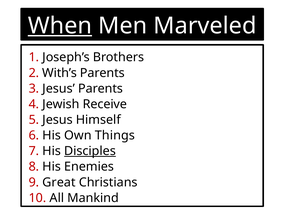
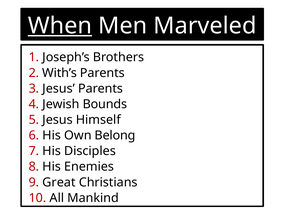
Receive: Receive -> Bounds (105, 104)
Things: Things -> Belong (115, 136)
Disciples underline: present -> none (90, 151)
